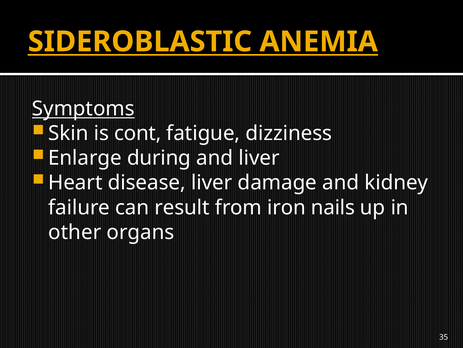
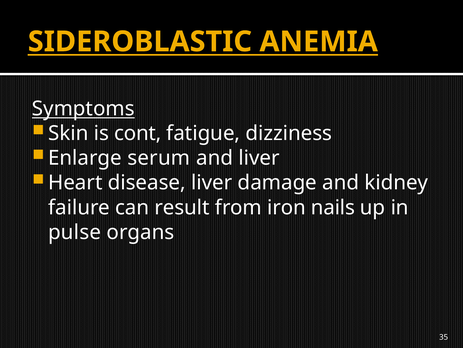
during: during -> serum (159, 158)
other: other -> pulse (75, 232)
